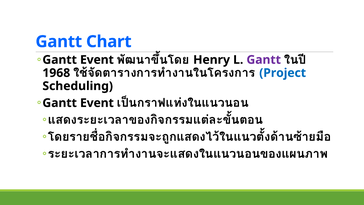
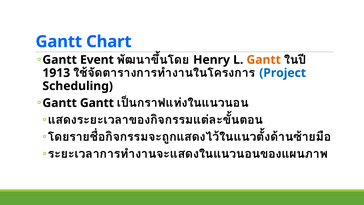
Gantt colour: purple -> orange (264, 60)
1968: 1968 -> 1913 (56, 73)
Event: Event -> Gantt (97, 103)
